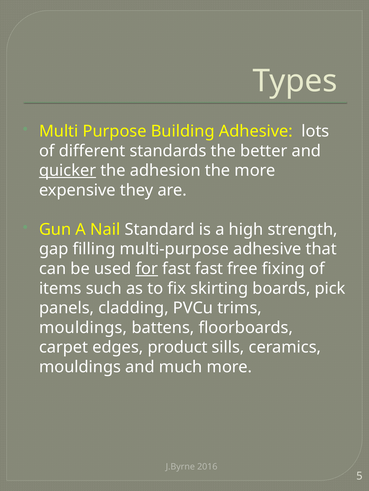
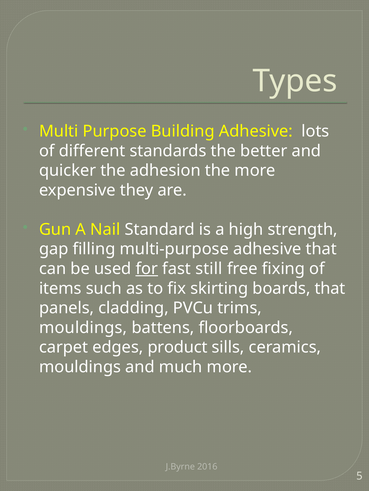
quicker underline: present -> none (68, 171)
fast fast: fast -> still (209, 269)
boards pick: pick -> that (330, 289)
